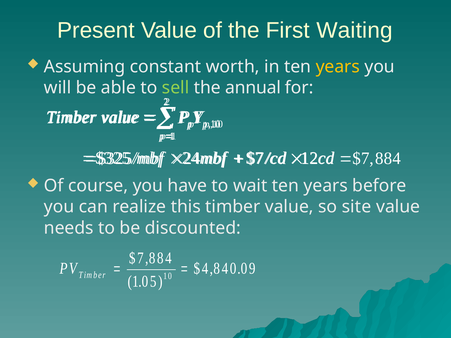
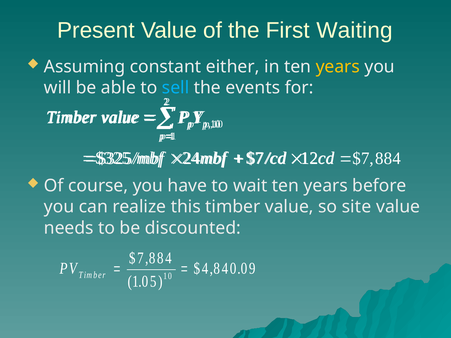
worth: worth -> either (233, 67)
sell colour: light green -> light blue (176, 88)
annual: annual -> events (253, 88)
